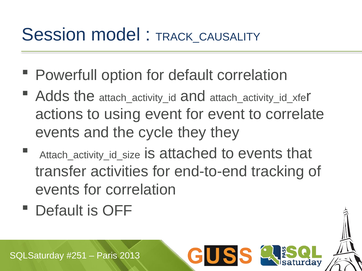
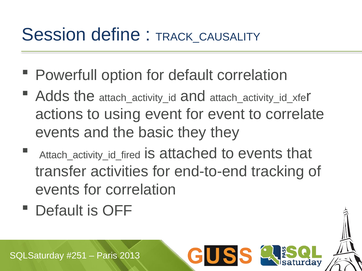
model: model -> define (116, 35)
cycle: cycle -> basic (156, 133)
Attach_activity_id_size: Attach_activity_id_size -> Attach_activity_id_fired (90, 155)
